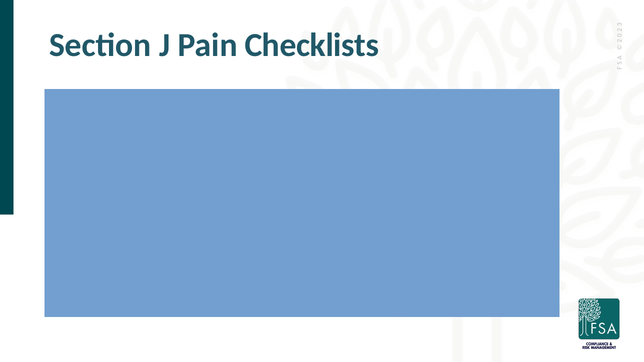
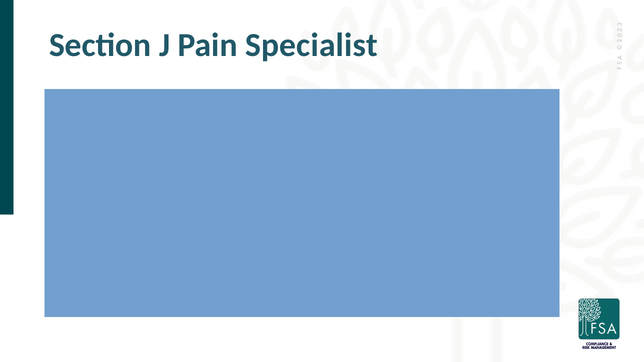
Checklists: Checklists -> Specialist (311, 45)
